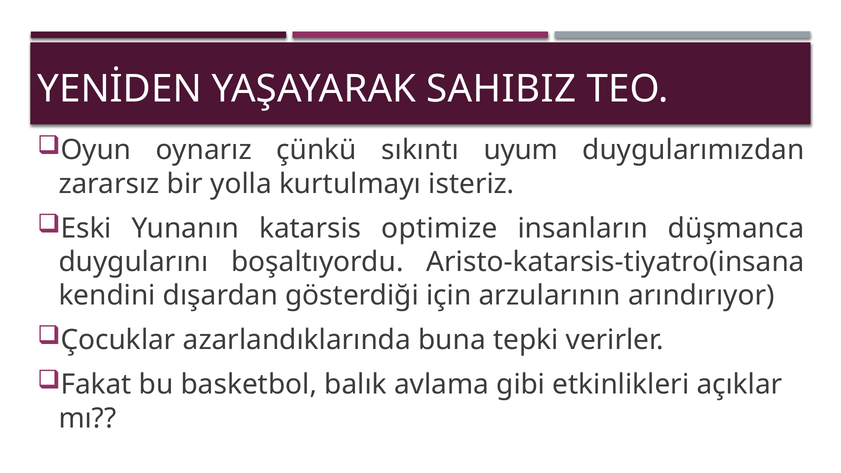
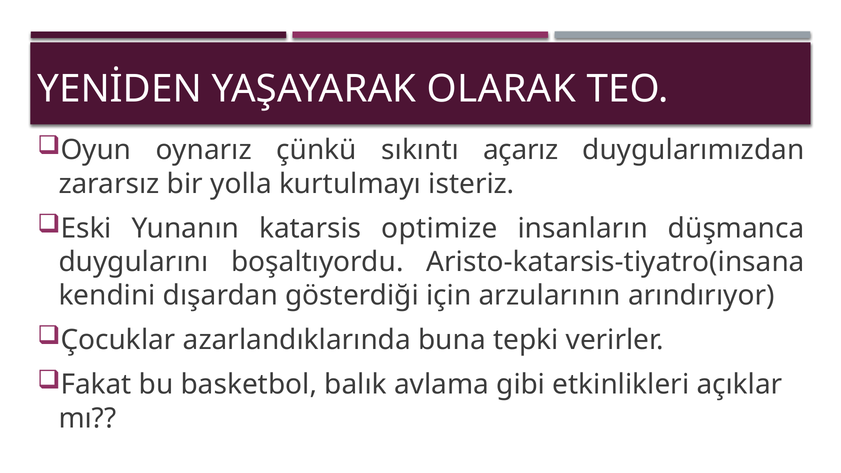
SAHIBIZ: SAHIBIZ -> OLARAK (501, 89)
uyum: uyum -> açarız (521, 150)
